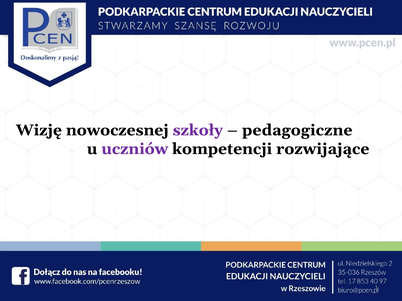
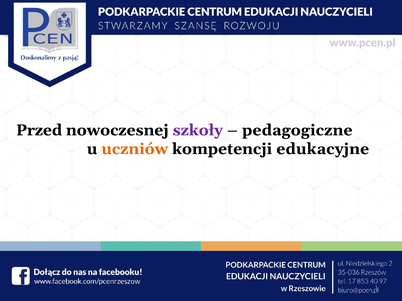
Wizję: Wizję -> Przed (39, 130)
uczniów colour: purple -> orange (135, 149)
rozwijające: rozwijające -> edukacyjne (323, 149)
